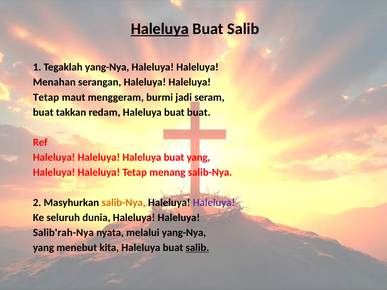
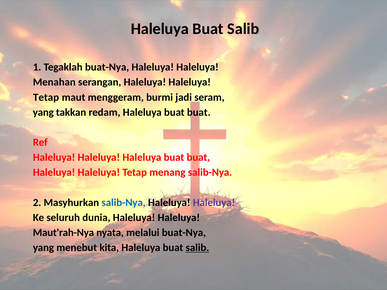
Haleluya underline: present -> none (160, 29)
Tegaklah yang-Nya: yang-Nya -> buat-Nya (107, 67)
buat: buat -> yang (43, 112)
Haleluya Haleluya buat yang: yang -> buat (198, 158)
salib-Nya colour: orange -> blue (124, 203)
Salib'rah-Nya: Salib'rah-Nya -> Maut'rah-Nya (63, 233)
melalui yang-Nya: yang-Nya -> buat-Nya (184, 233)
